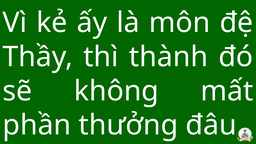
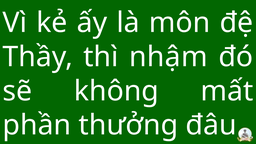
thành: thành -> nhậm (168, 57)
